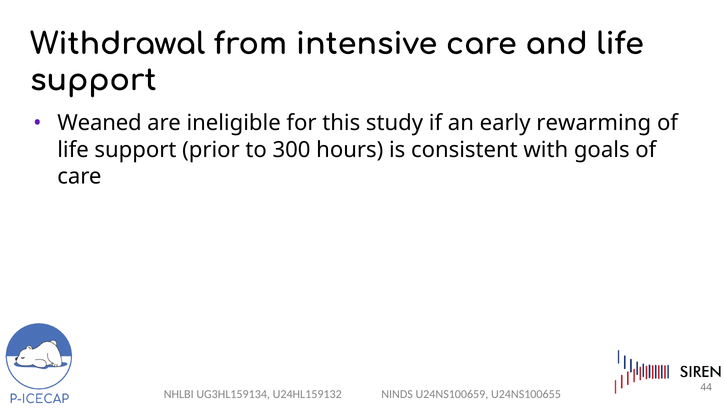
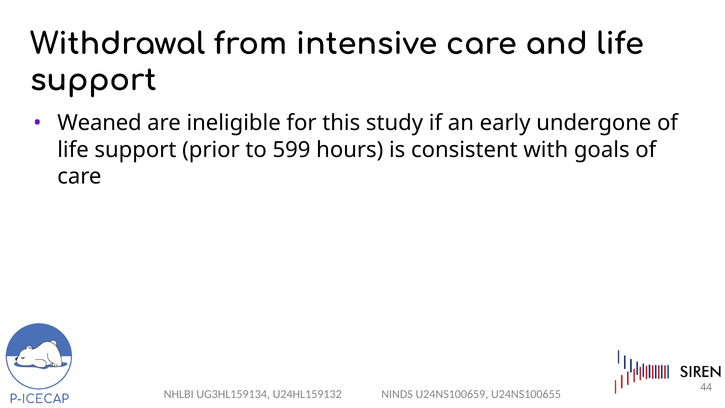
rewarming: rewarming -> undergone (594, 123)
300: 300 -> 599 (292, 150)
